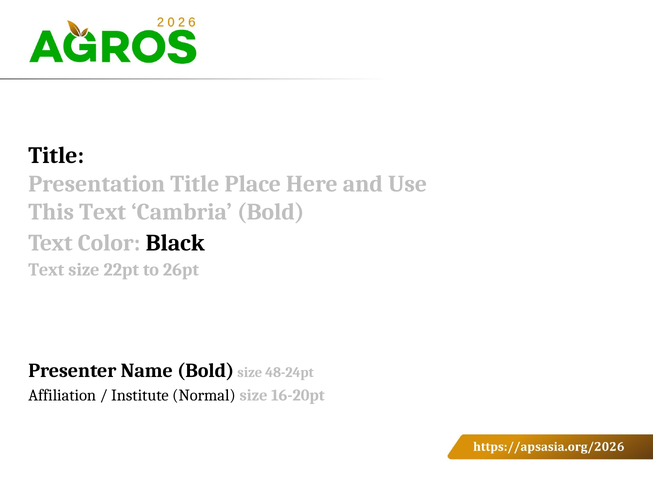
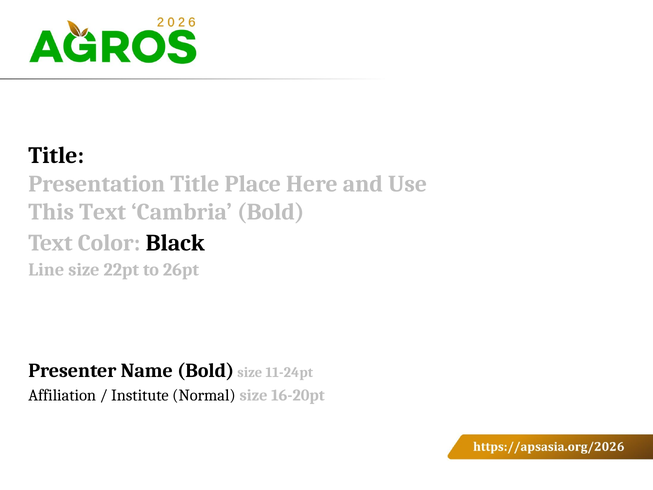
Text: Text -> Line (46, 270)
48-24pt: 48-24pt -> 11-24pt (289, 372)
